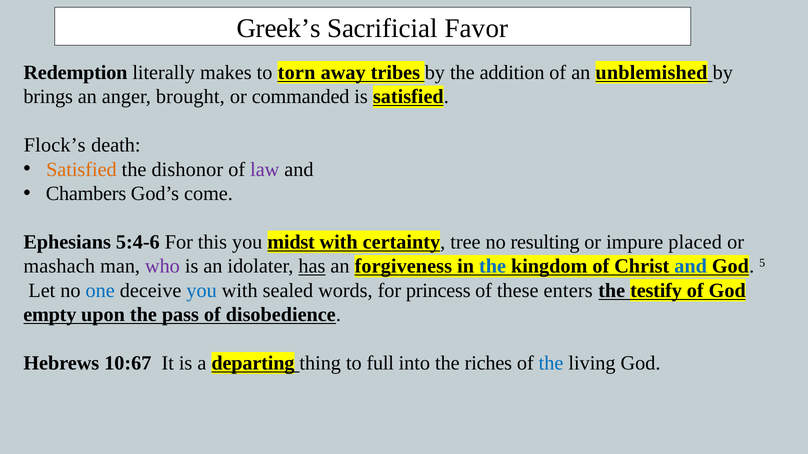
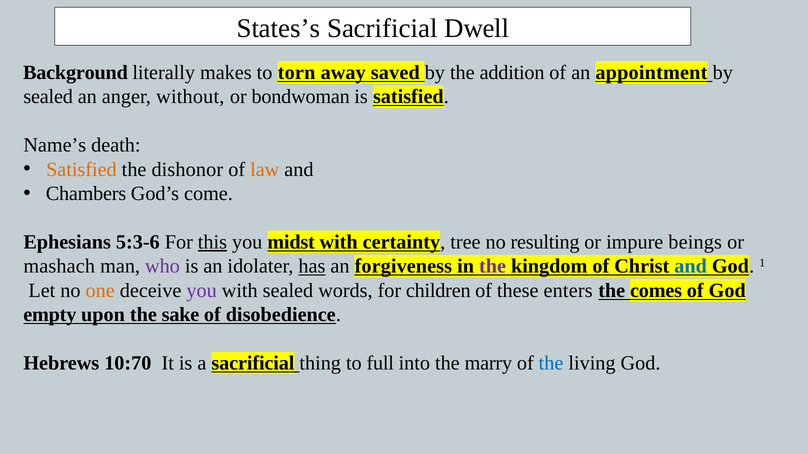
Greek’s: Greek’s -> States’s (278, 28)
Favor: Favor -> Dwell (477, 28)
Redemption: Redemption -> Background (75, 73)
tribes: tribes -> saved (395, 73)
unblemished: unblemished -> appointment (651, 73)
brings: brings -> sealed (48, 97)
brought: brought -> without (190, 97)
commanded: commanded -> bondwoman (301, 97)
Flock’s: Flock’s -> Name’s (55, 145)
law colour: purple -> orange (265, 170)
5:4-6: 5:4-6 -> 5:3-6 (138, 242)
this underline: none -> present (212, 242)
placed: placed -> beings (695, 242)
the colour: blue -> purple (493, 267)
5: 5 -> 1 (762, 263)
one colour: blue -> orange (100, 291)
you colour: blue -> purple (202, 291)
princess: princess -> children (438, 291)
testify: testify -> comes (656, 291)
pass: pass -> sake (181, 315)
10:67: 10:67 -> 10:70 (128, 364)
a departing: departing -> sacrificial (253, 364)
riches: riches -> marry (488, 364)
